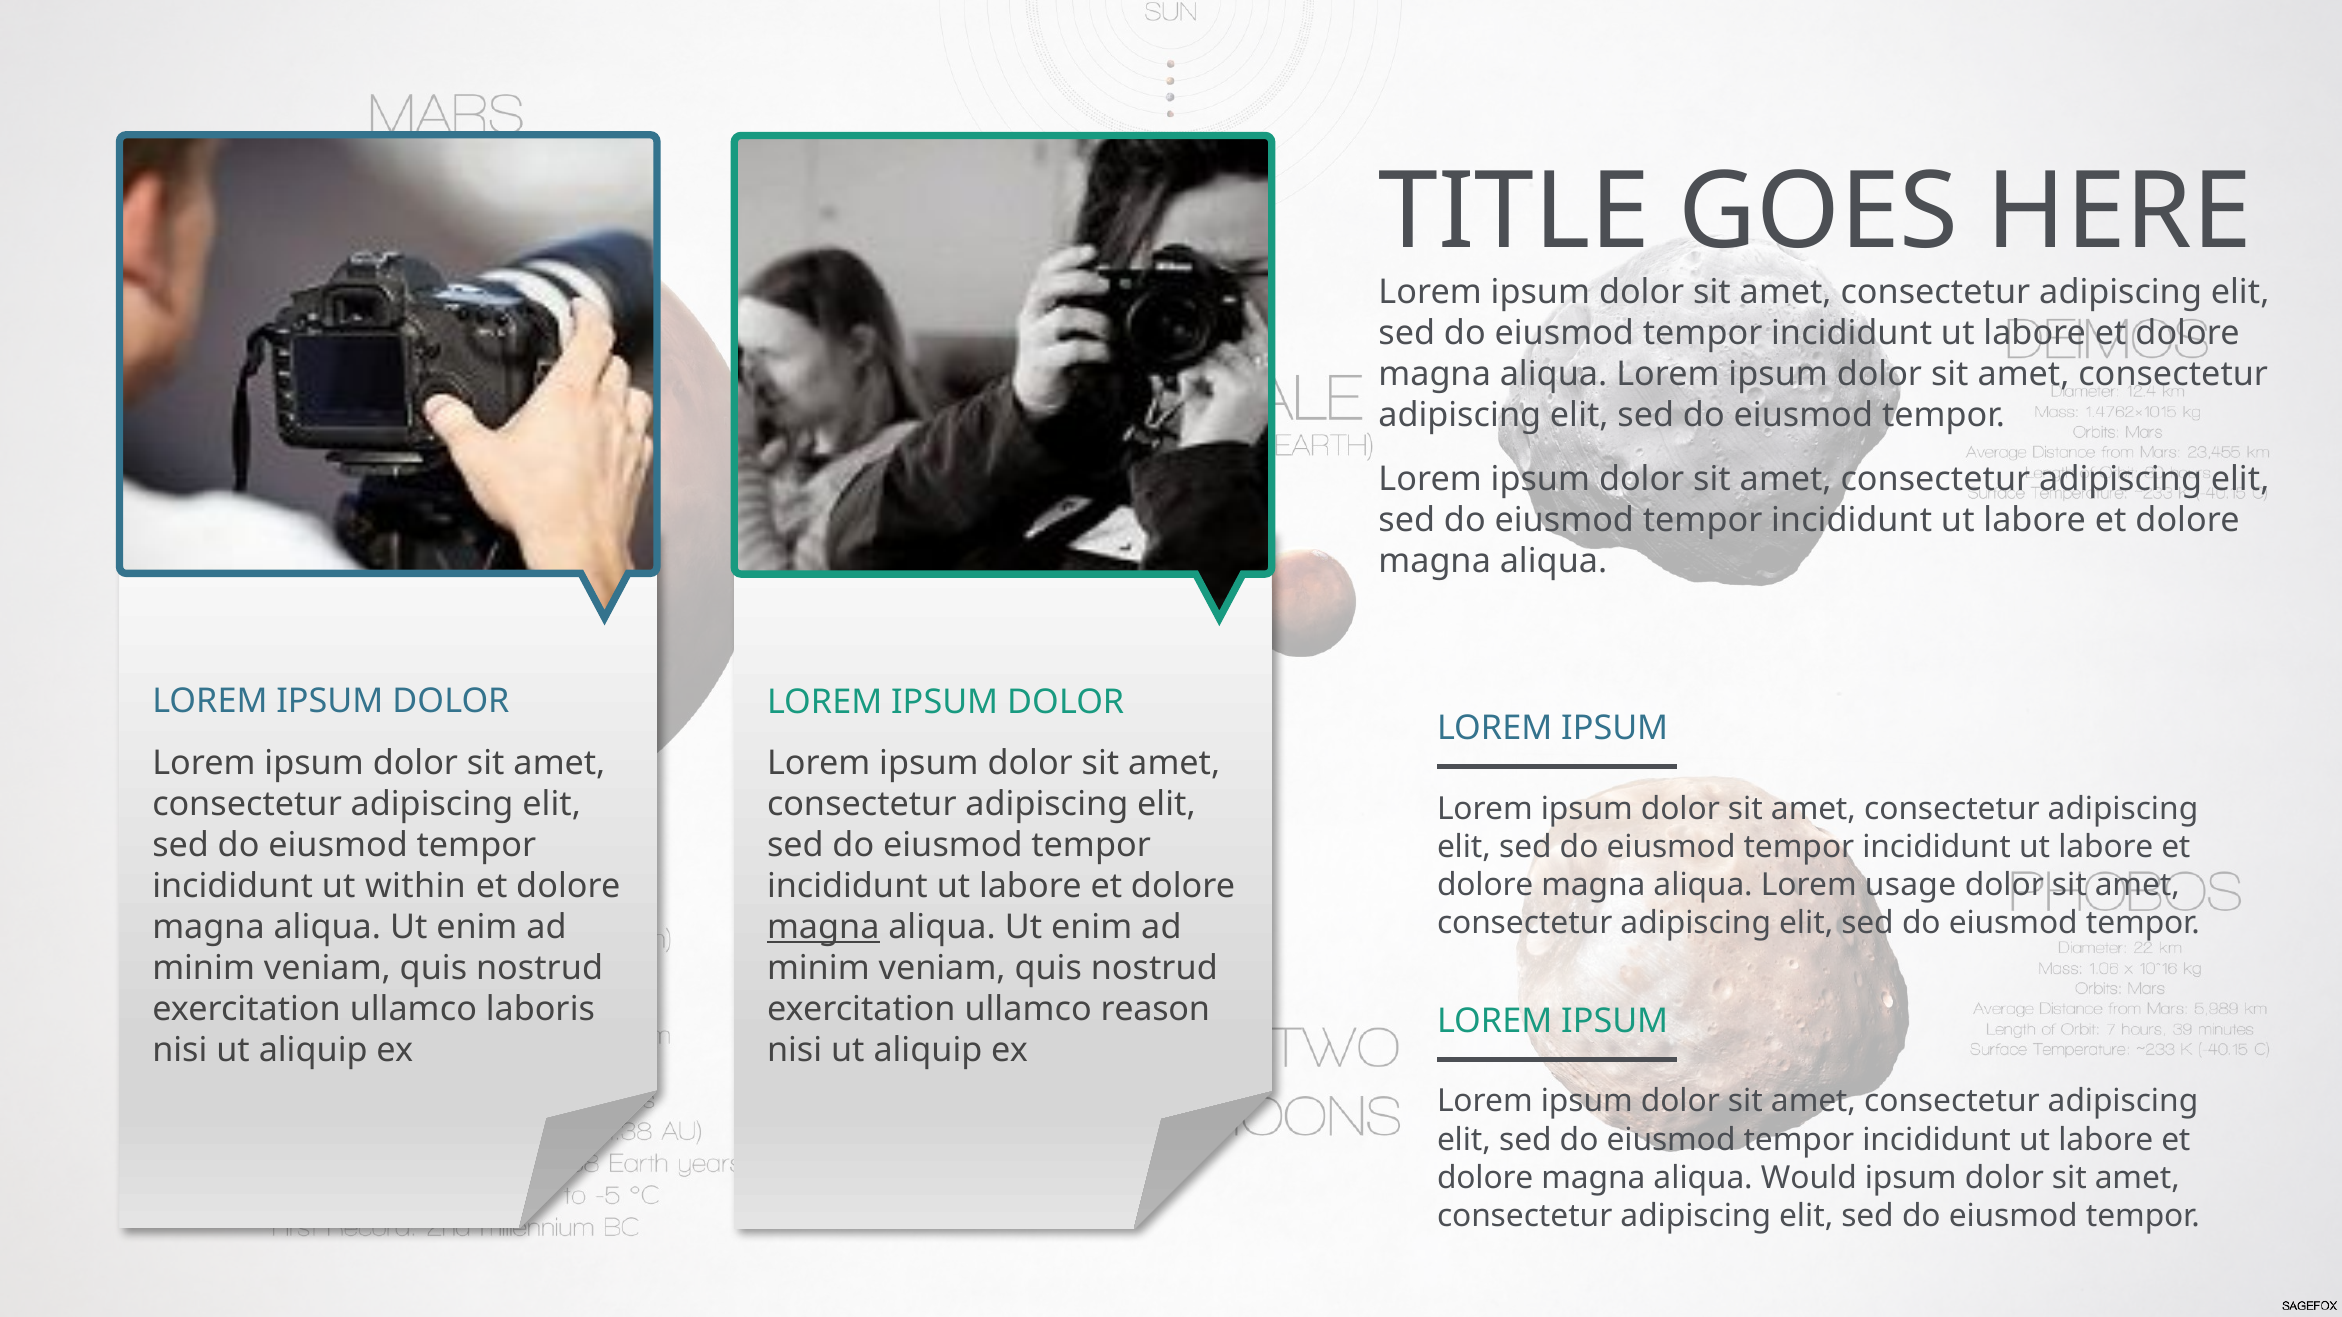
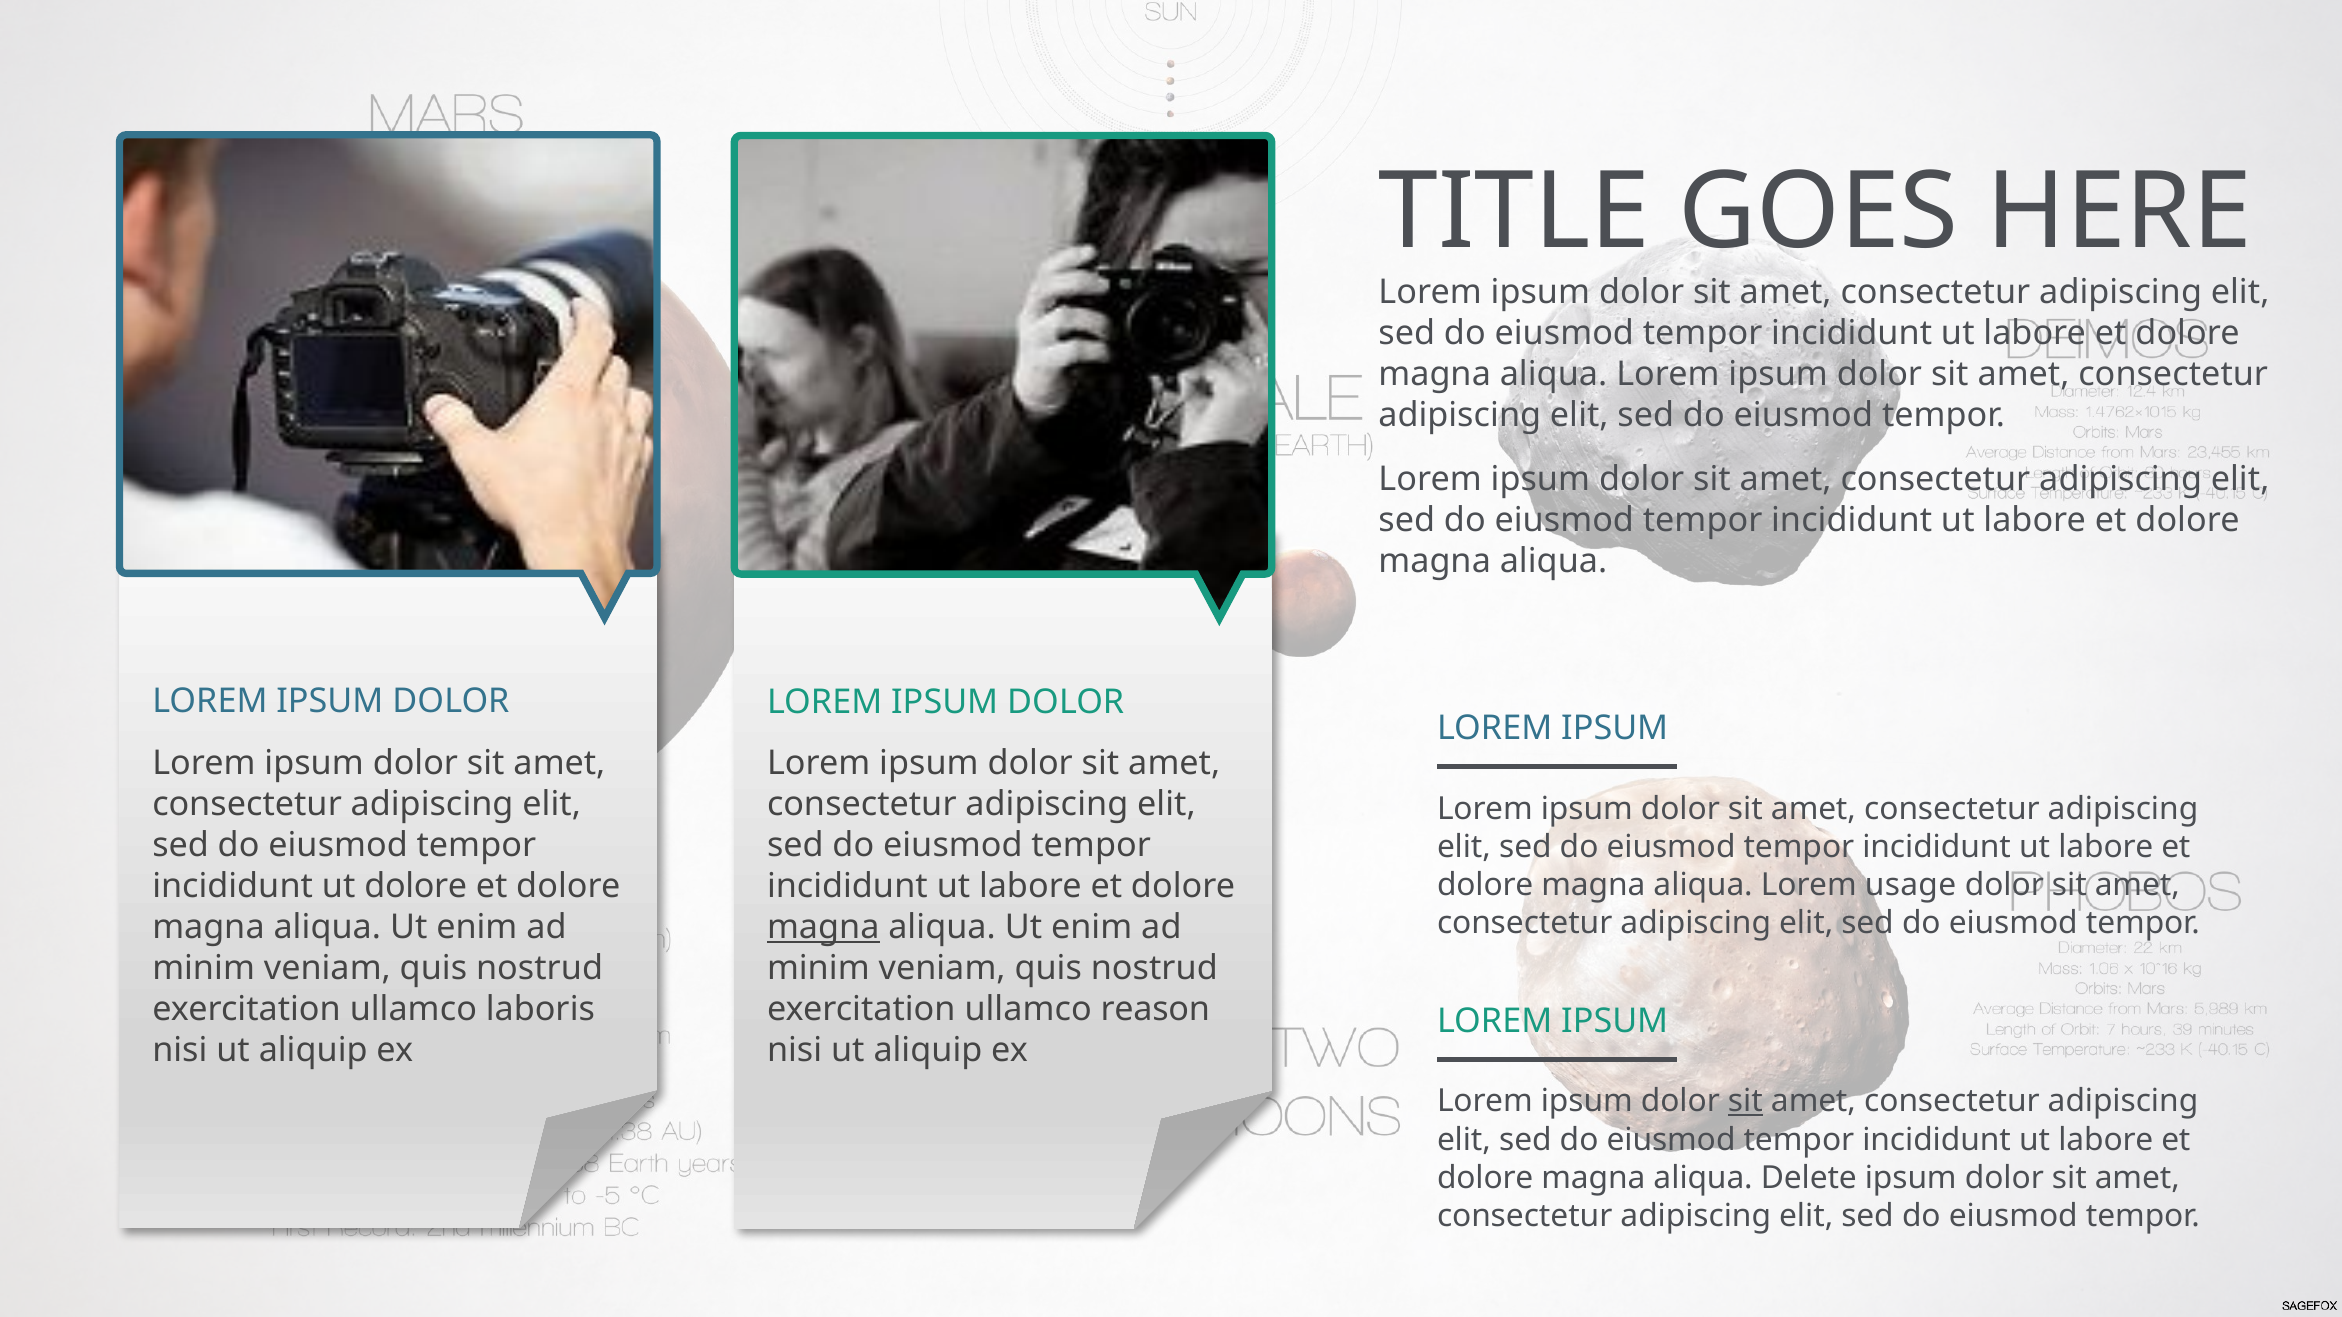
ut within: within -> dolore (416, 886)
sit underline: none -> present (1745, 1102)
Would: Would -> Delete (1809, 1178)
